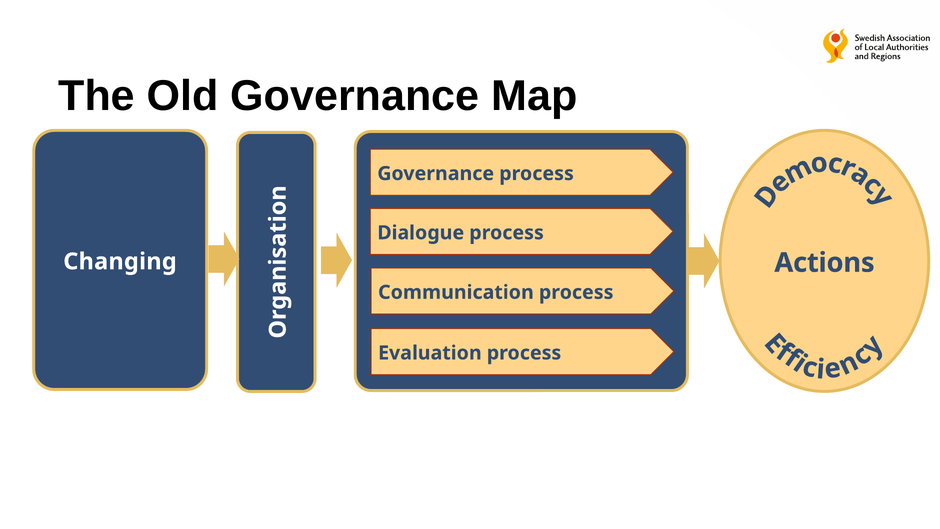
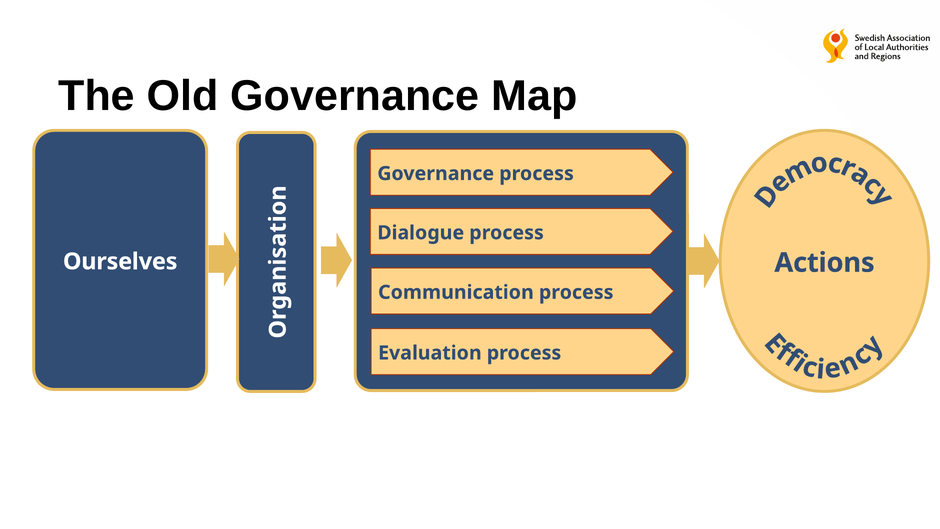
Changing: Changing -> Ourselves (120, 261)
